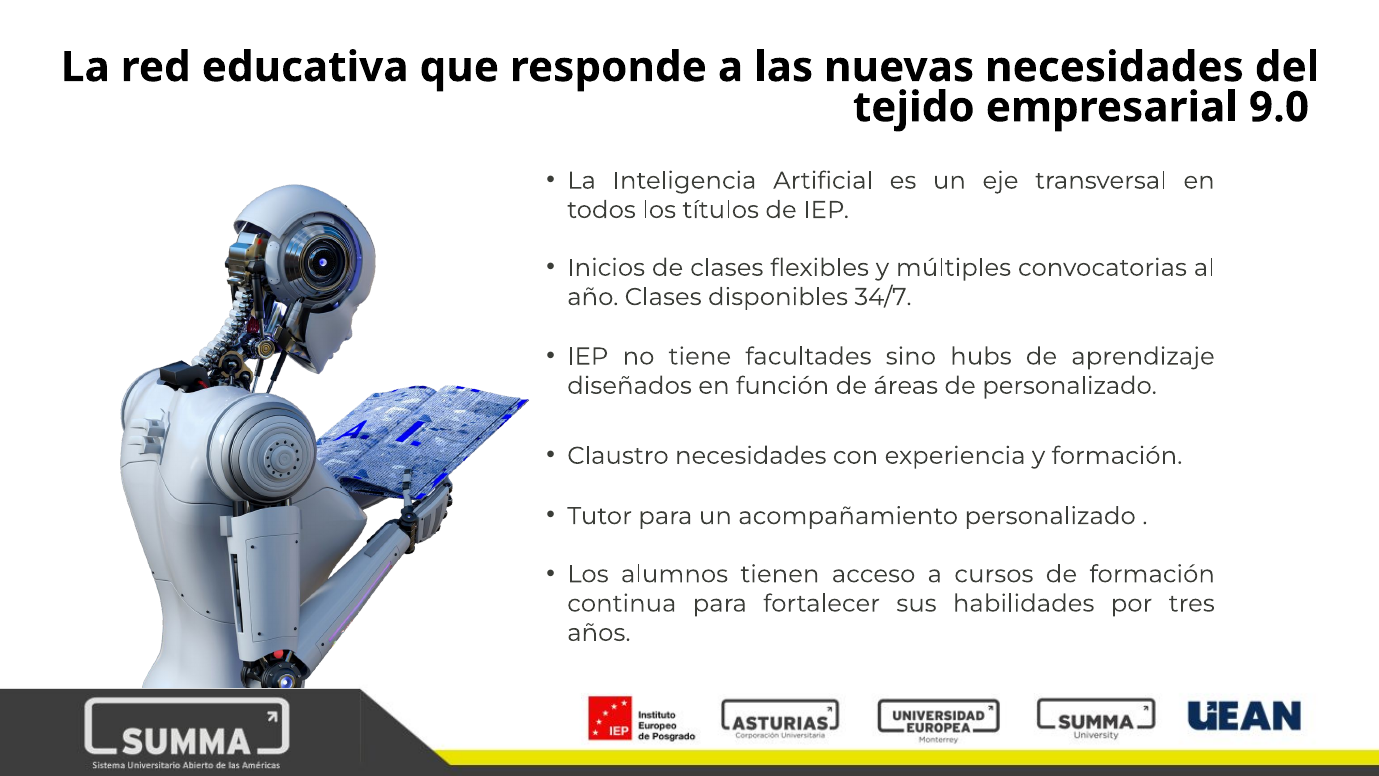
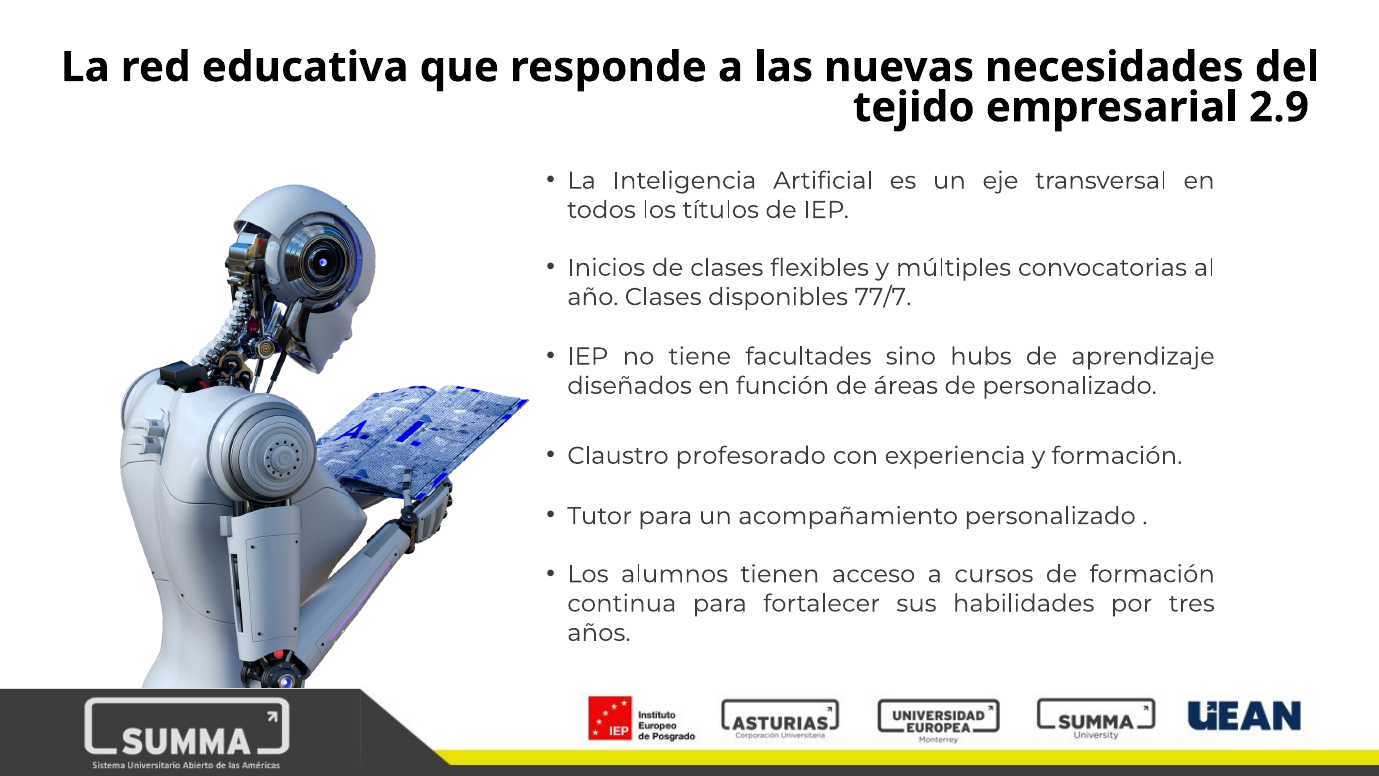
9.0: 9.0 -> 2.9 (1279, 107)
34/7: 34/7 -> 77/7 (883, 297)
necesidades: necesidades -> profesorado (751, 456)
